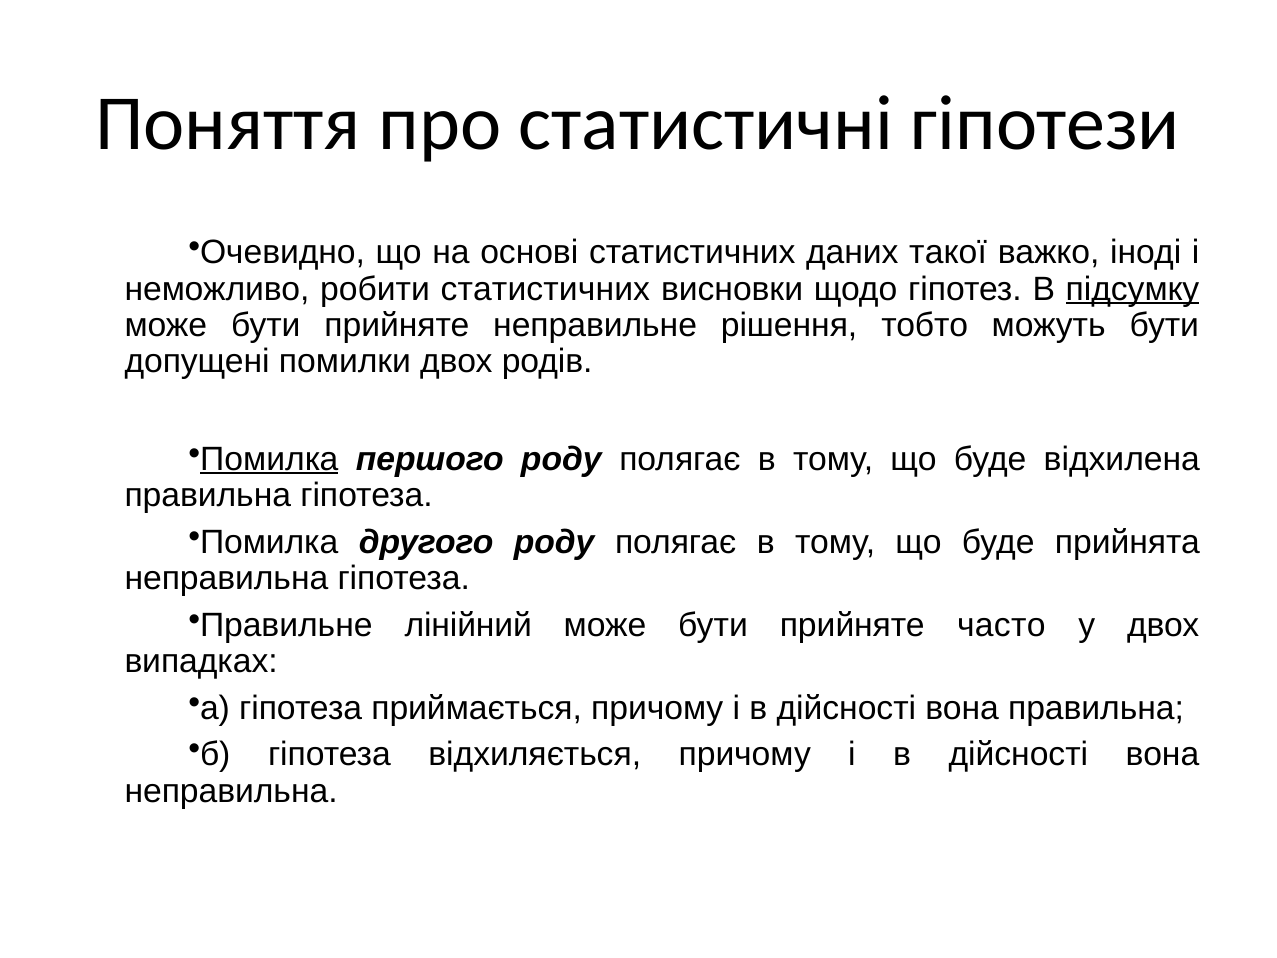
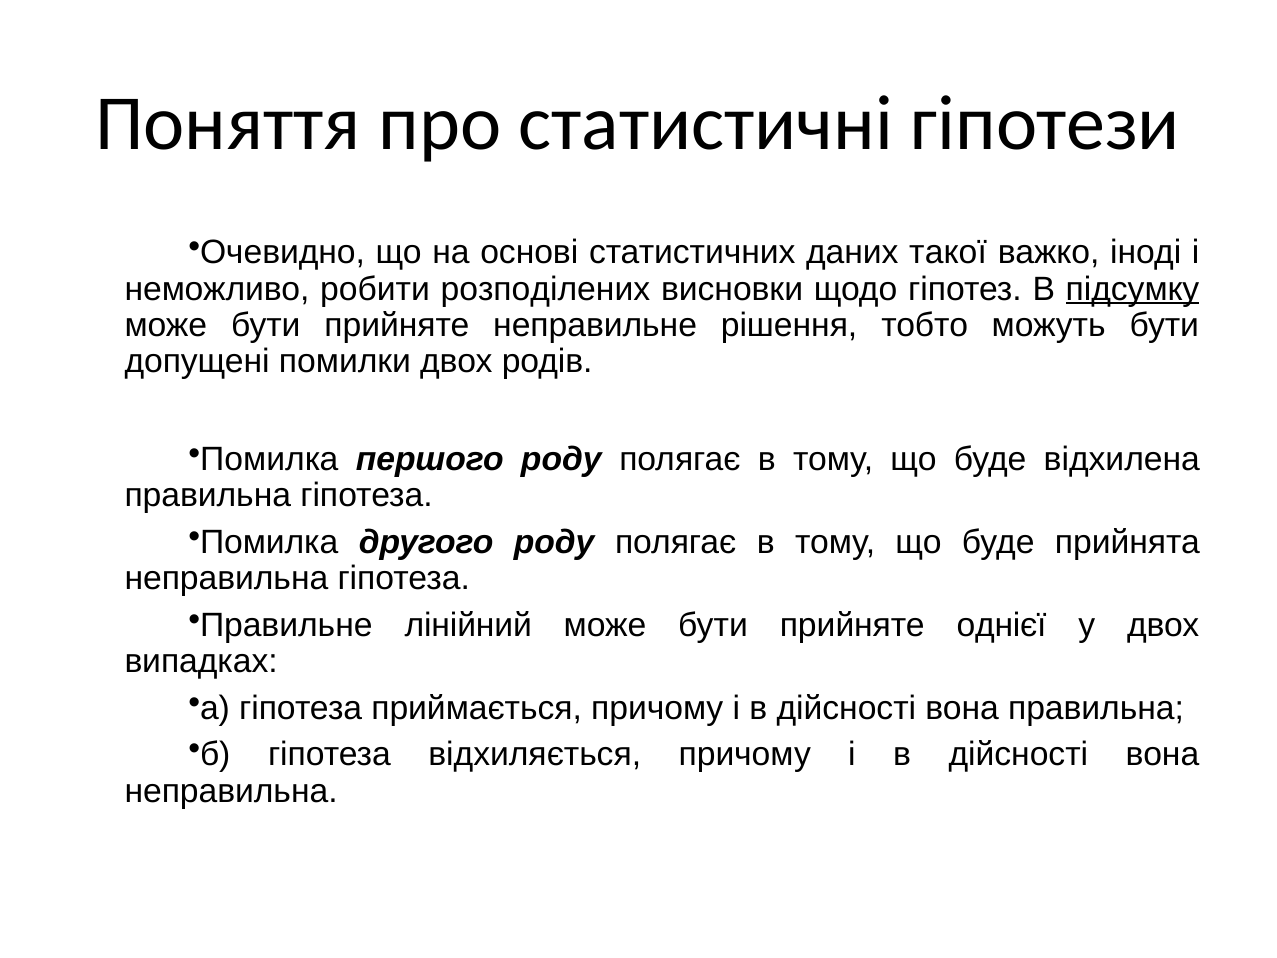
робити статистичних: статистичних -> розподілених (545, 289)
Помилка underline: present -> none (269, 459)
часто: часто -> однієї (1002, 625)
